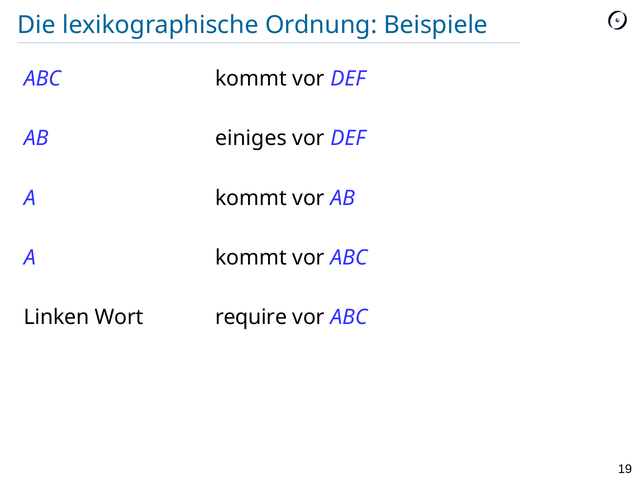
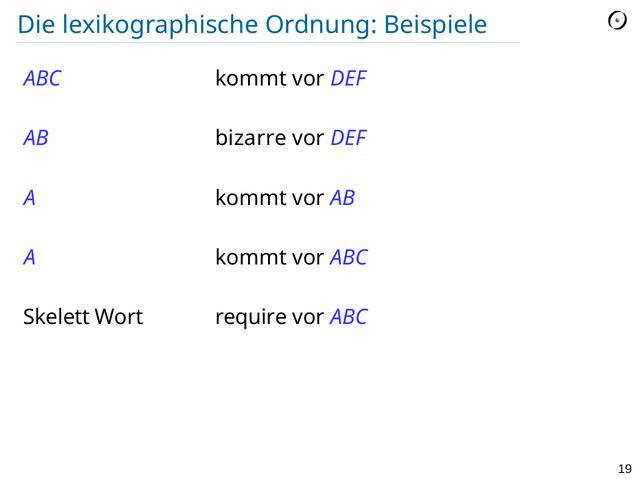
einiges: einiges -> bizarre (251, 138)
Linken: Linken -> Skelett (57, 317)
